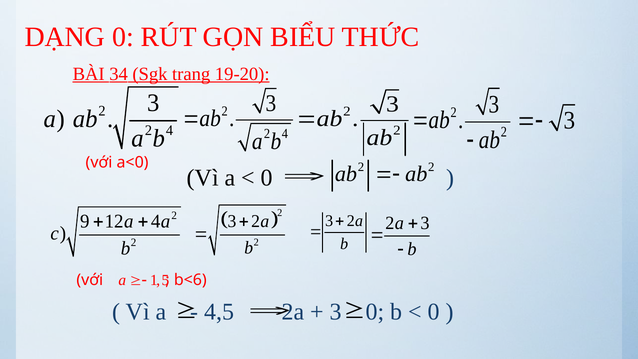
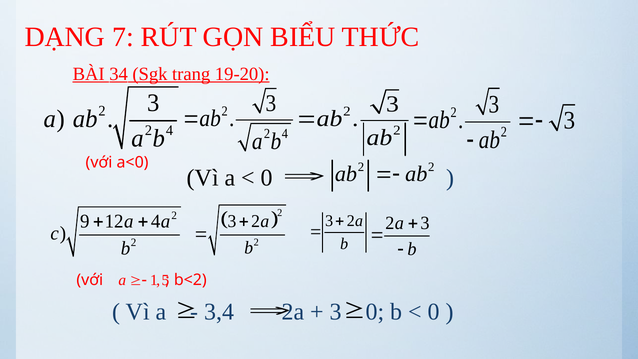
DẠNG 0: 0 -> 7 (123, 37)
b<6: b<6 -> b<2 (190, 280)
4,5: 4,5 -> 3,4 (219, 312)
